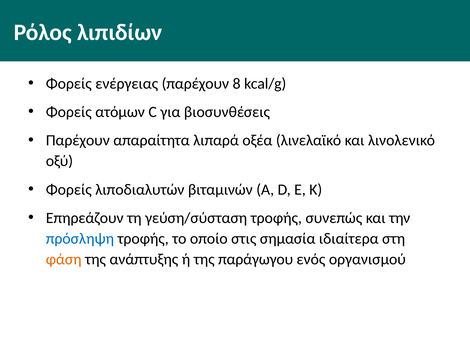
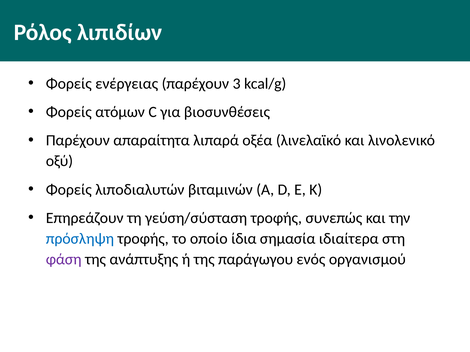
8: 8 -> 3 (237, 84)
στις: στις -> ίδια (244, 239)
φάση colour: orange -> purple (64, 260)
